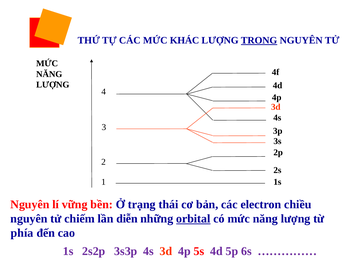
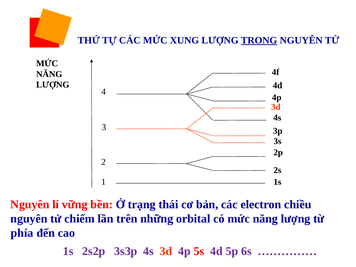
KHÁC: KHÁC -> XUNG (184, 40)
diễn: diễn -> trên (127, 219)
orbital underline: present -> none (193, 219)
